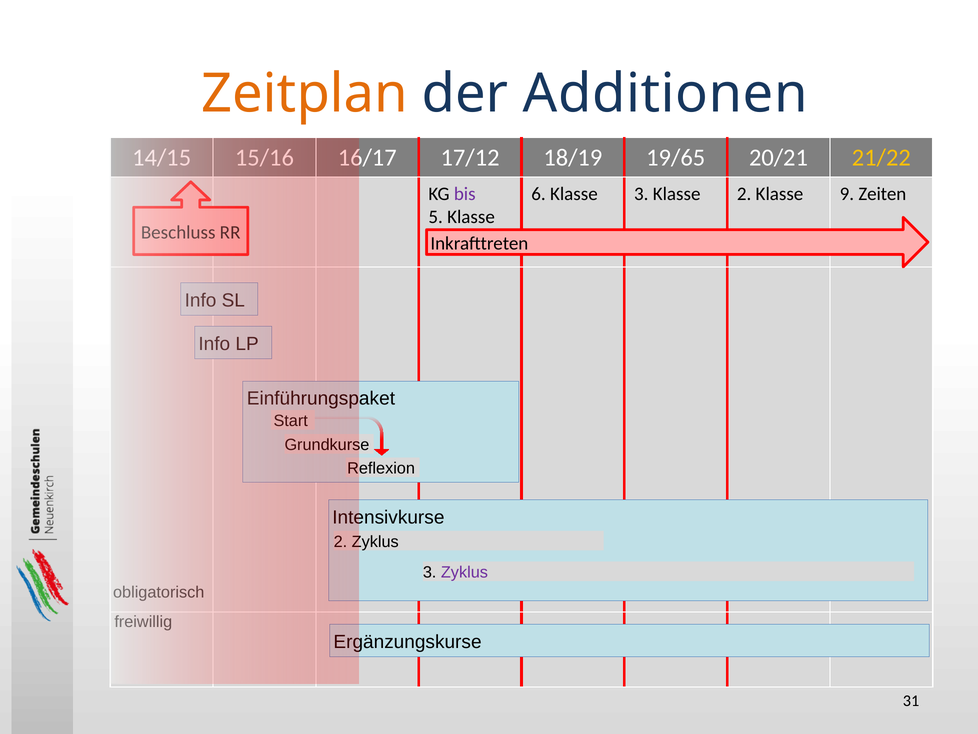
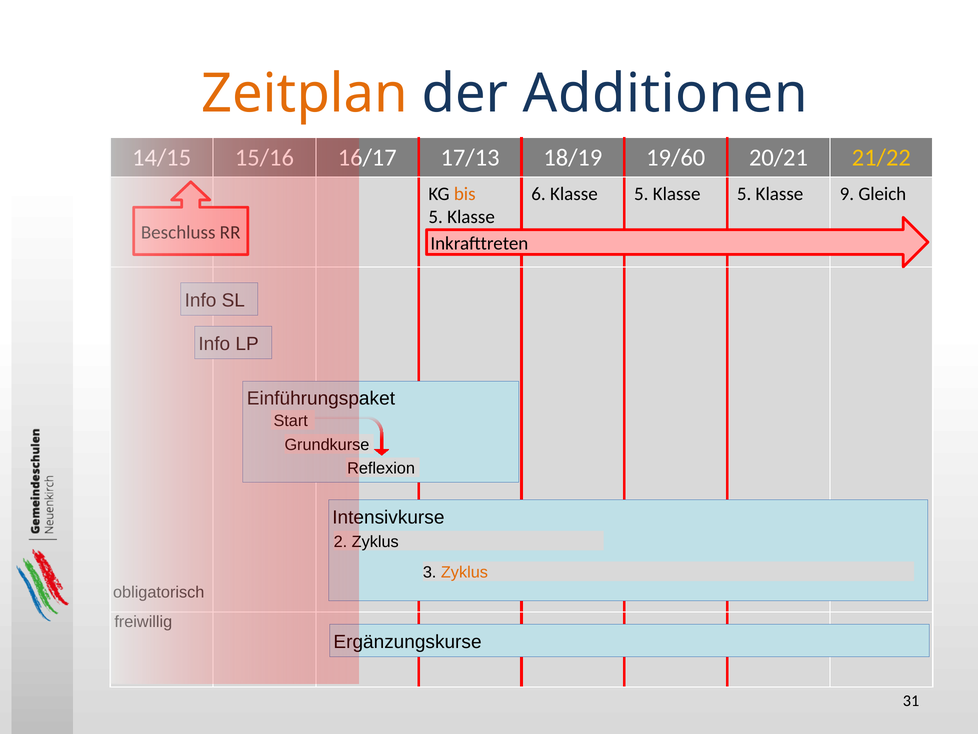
17/12: 17/12 -> 17/13 (470, 157)
19/65: 19/65 -> 19/60 (676, 157)
bis colour: purple -> orange (465, 194)
6 Klasse 3: 3 -> 5 (641, 194)
2: 2 -> 5 (744, 194)
Zeiten: Zeiten -> Gleich (882, 194)
Zyklus colour: purple -> orange (464, 572)
